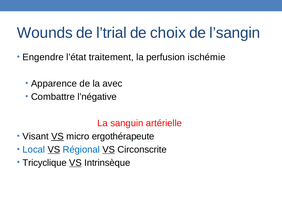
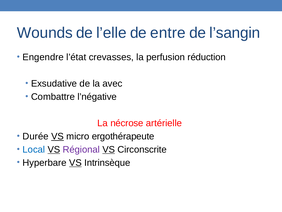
l’trial: l’trial -> l’elle (111, 33)
choix: choix -> entre (168, 33)
traitement: traitement -> crevasses (111, 57)
ischémie: ischémie -> réduction (207, 57)
Apparence: Apparence -> Exsudative (54, 83)
sanguin: sanguin -> nécrose (127, 123)
Visant: Visant -> Durée (36, 136)
Régional colour: blue -> purple (81, 149)
Tricyclique: Tricyclique -> Hyperbare (45, 162)
